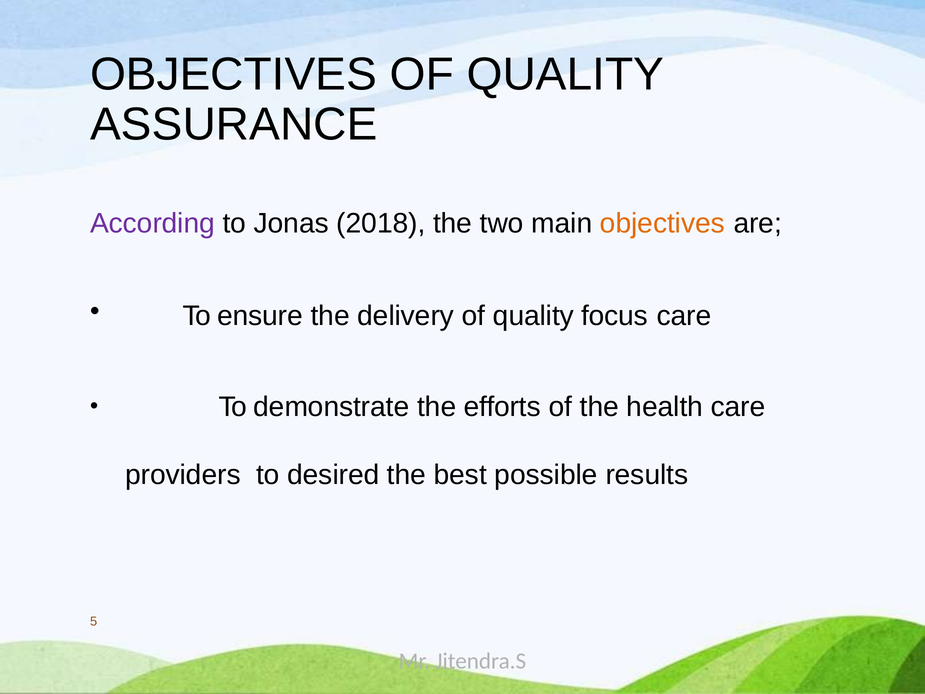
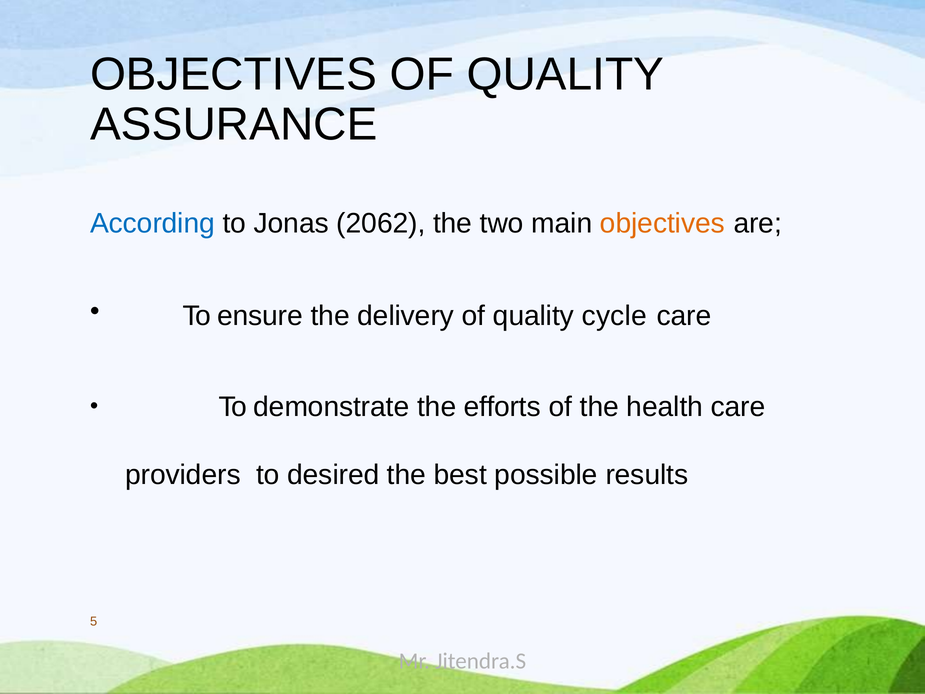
According colour: purple -> blue (153, 223)
2018: 2018 -> 2062 (381, 223)
focus: focus -> cycle (614, 316)
